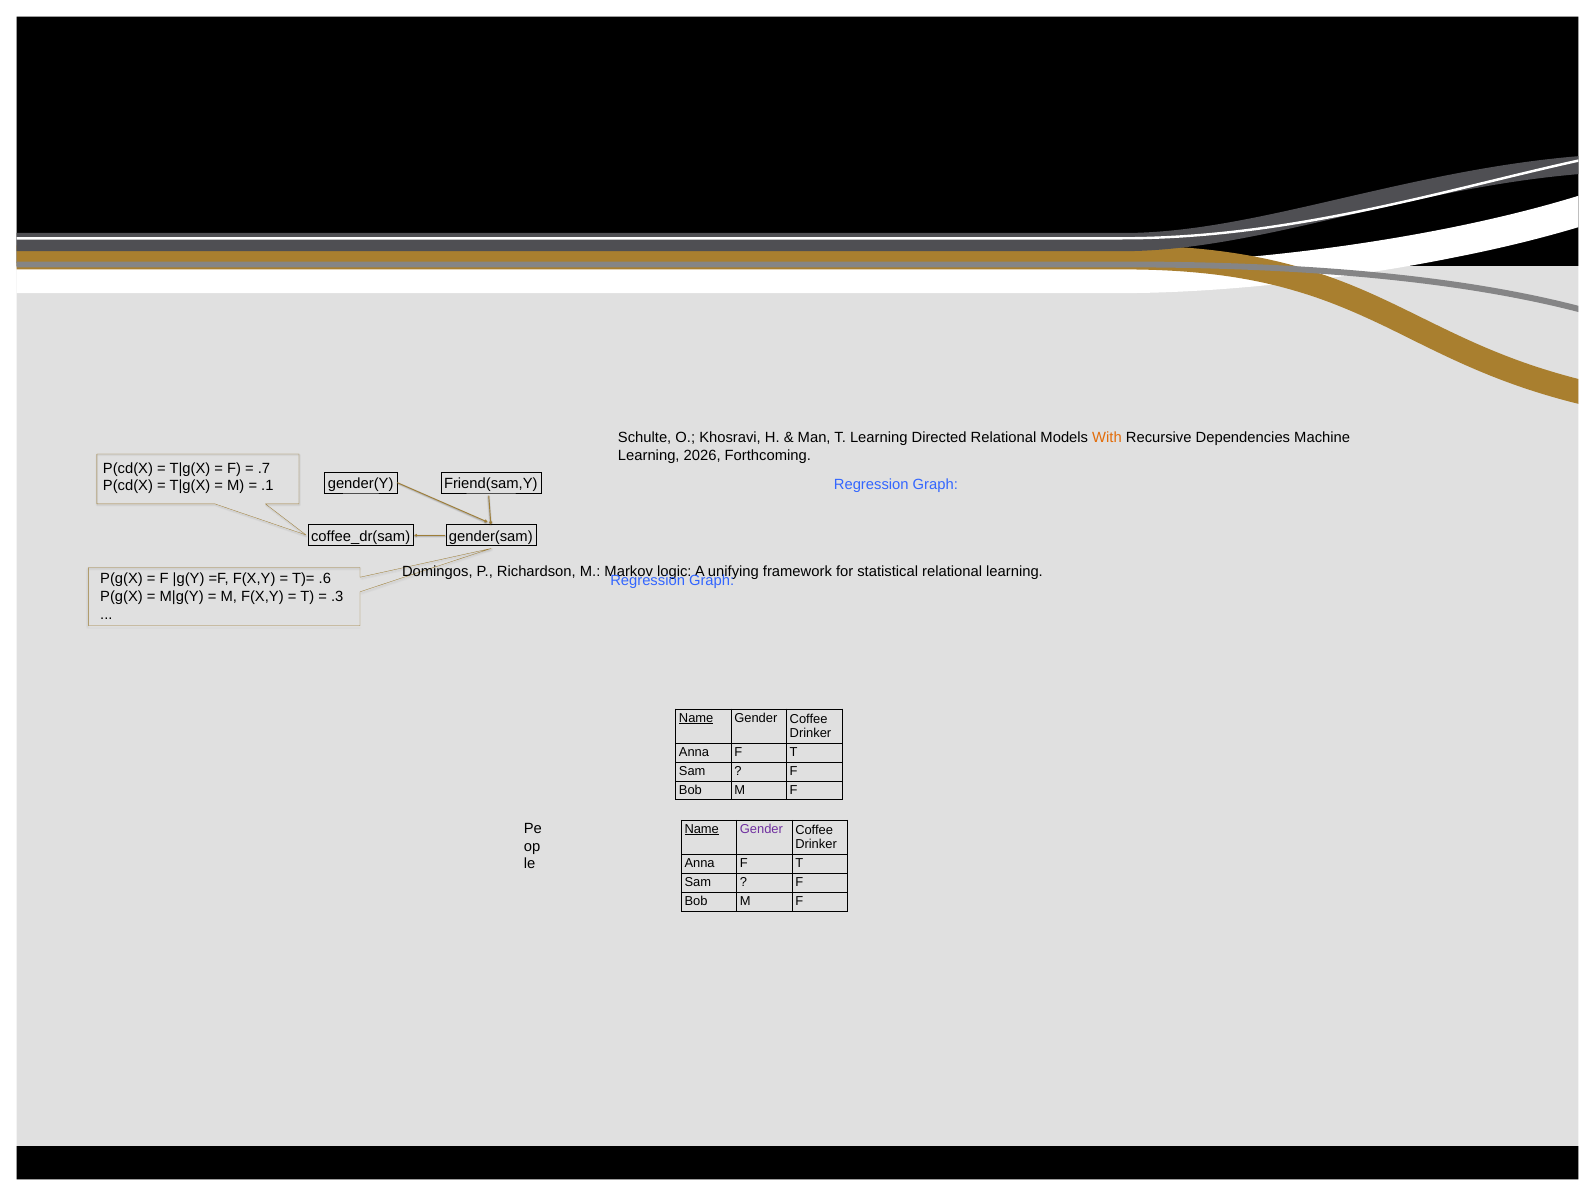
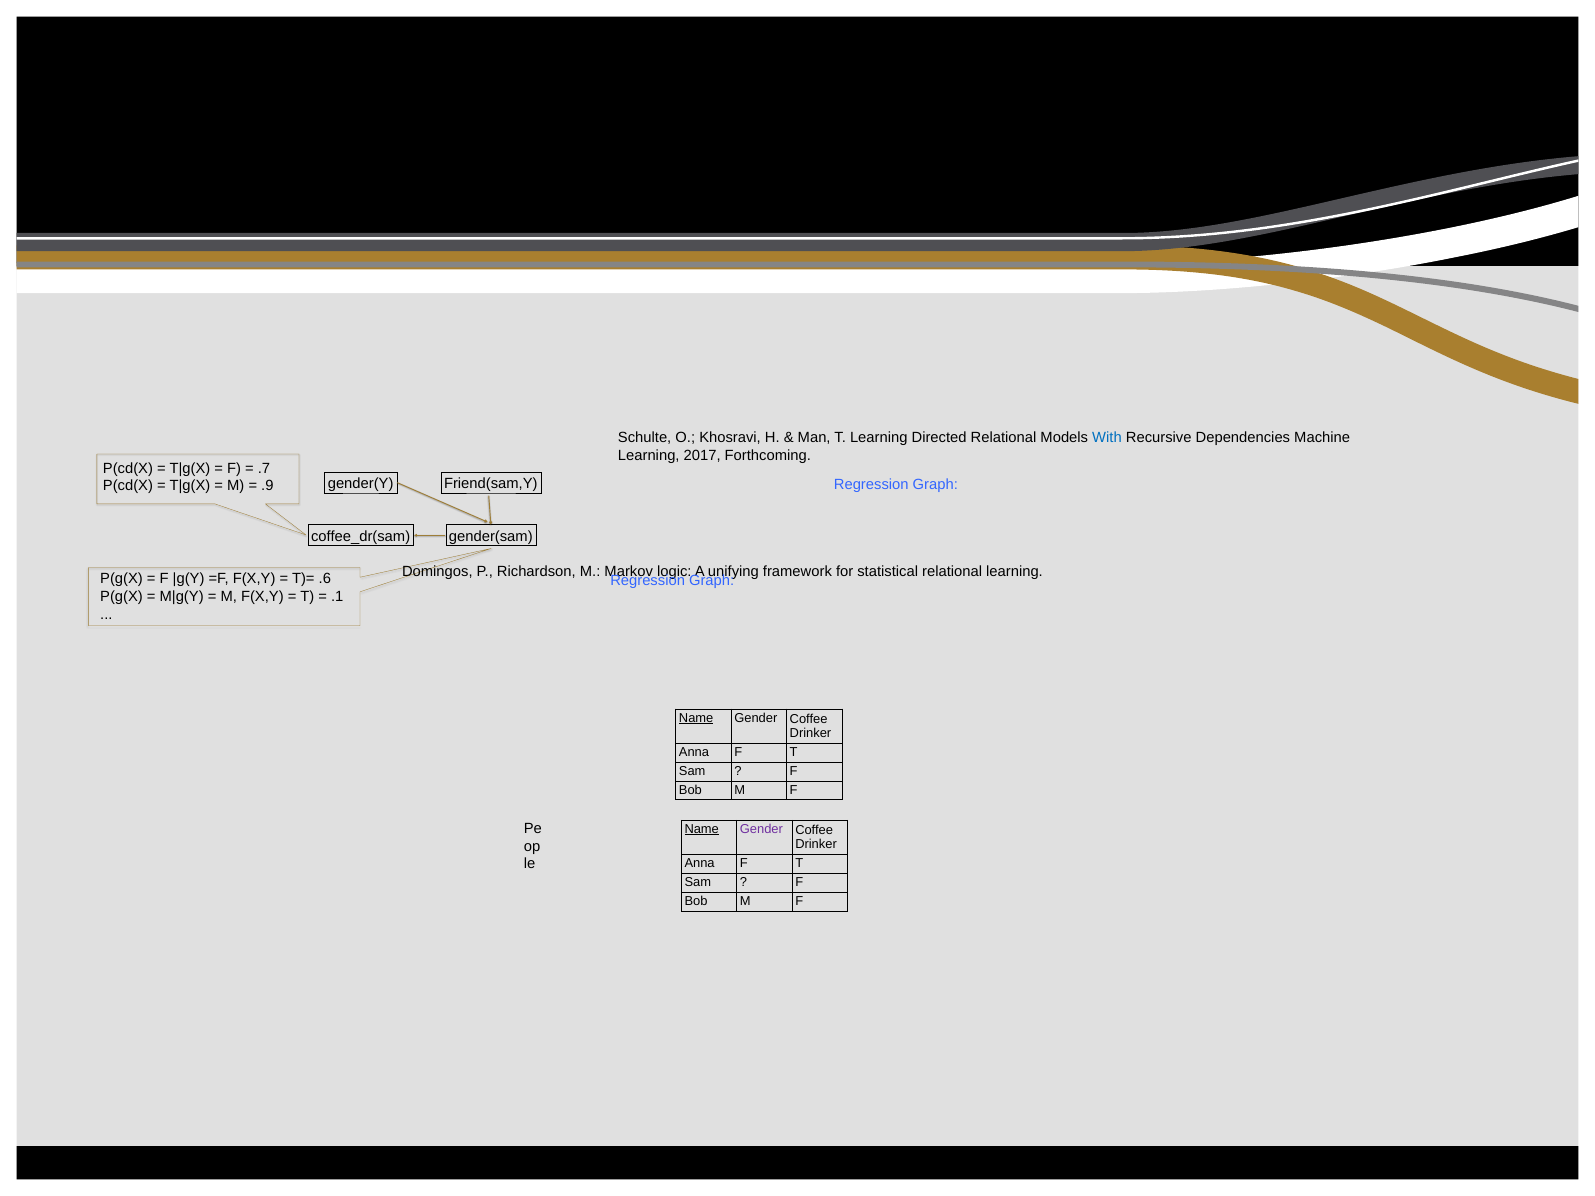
With colour: orange -> blue (1107, 438)
2026: 2026 -> 2017 (702, 456)
.1: .1 -> .9 (267, 486)
.3: .3 -> .1 (337, 597)
